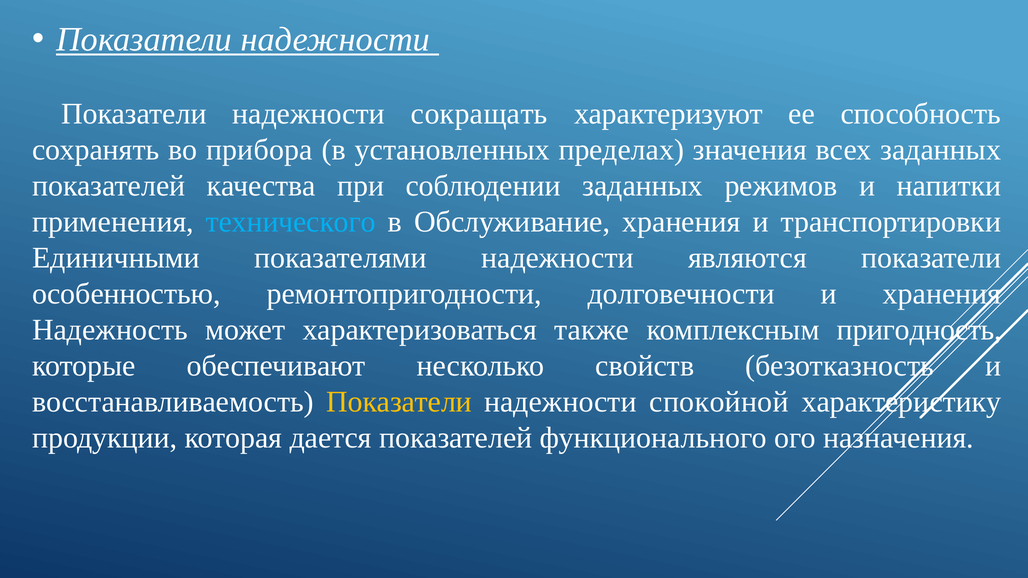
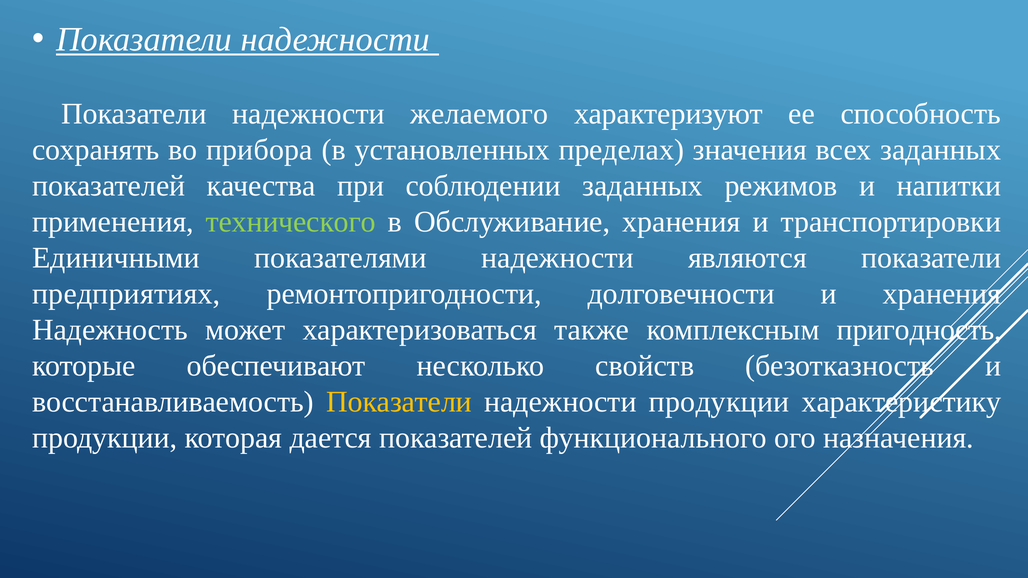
сокращать: сокращать -> желаемого (479, 114)
технического colour: light blue -> light green (291, 222)
особенностью: особенностью -> предприятиях (126, 294)
надежности спокойной: спокойной -> продукции (719, 402)
